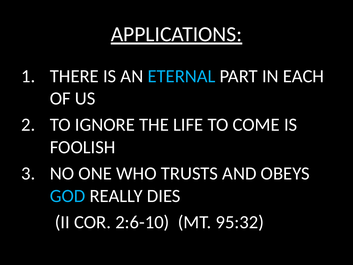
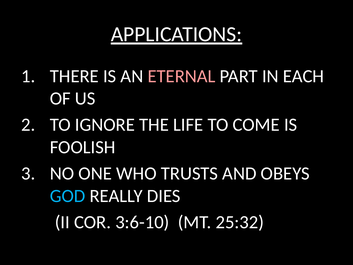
ETERNAL colour: light blue -> pink (182, 76)
2:6-10: 2:6-10 -> 3:6-10 (142, 222)
95:32: 95:32 -> 25:32 (240, 222)
